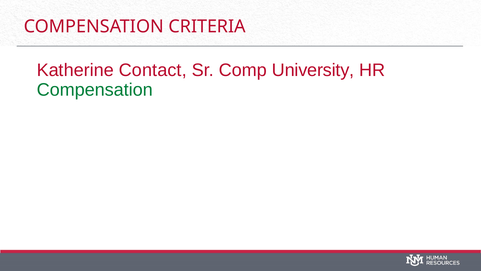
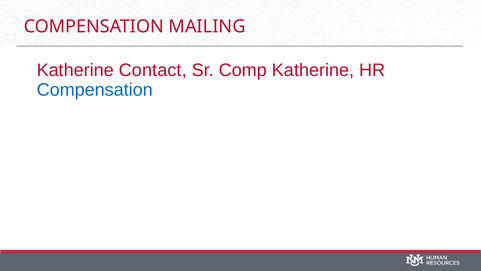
CRITERIA: CRITERIA -> MAILING (207, 26)
Comp University: University -> Katherine (313, 70)
Compensation colour: green -> blue (95, 90)
